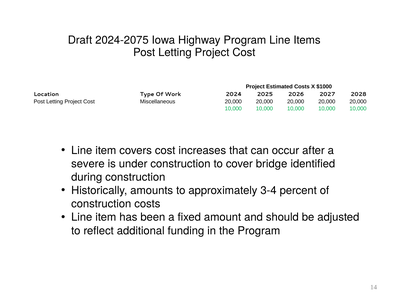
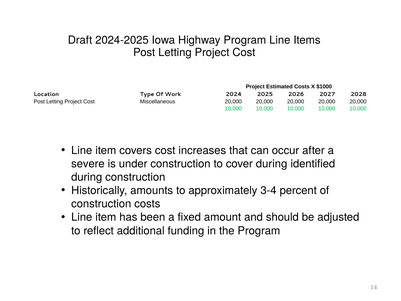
2024-2075: 2024-2075 -> 2024-2025 (122, 40)
cover bridge: bridge -> during (272, 164)
